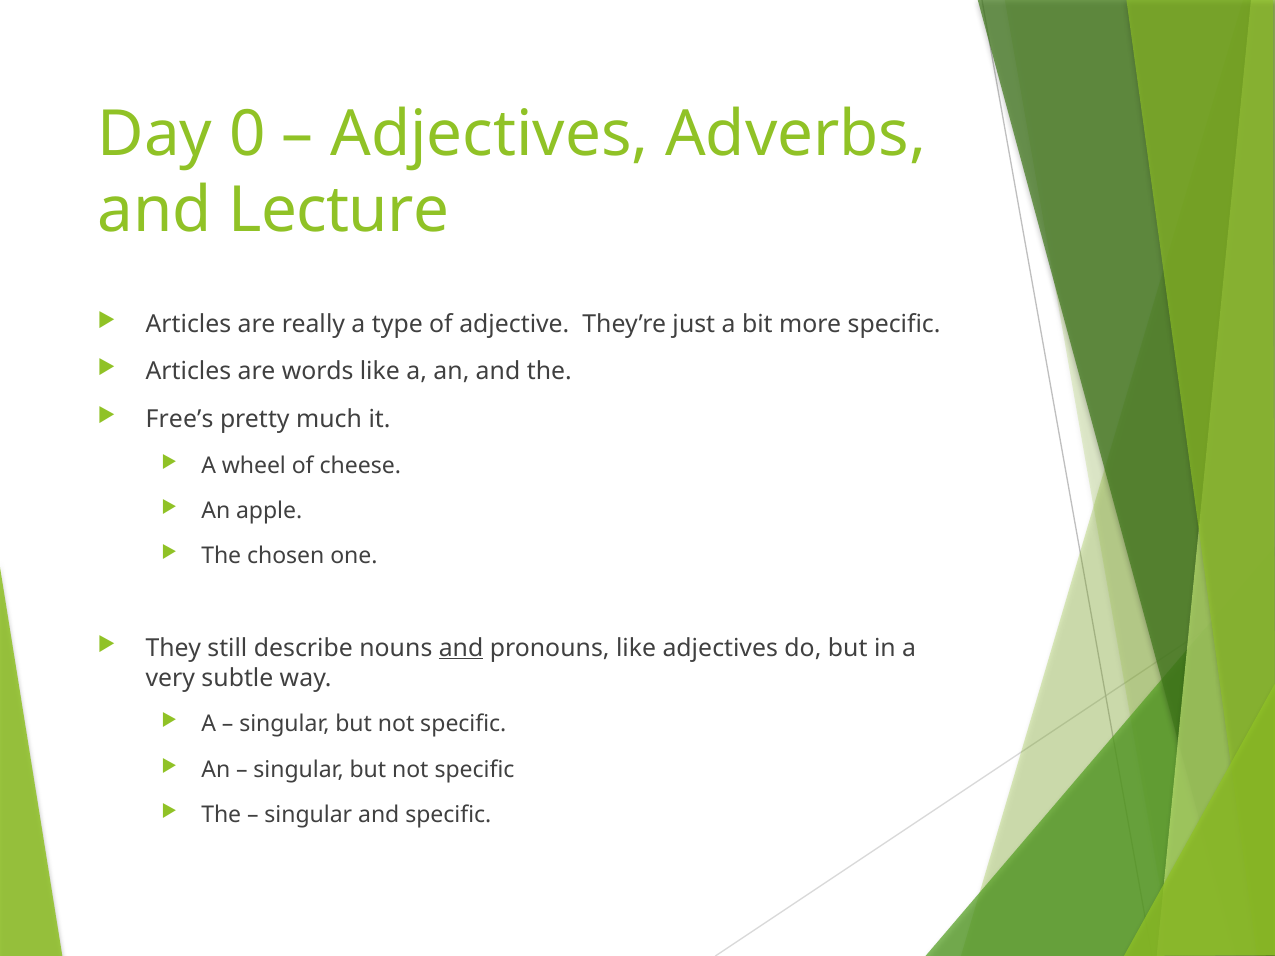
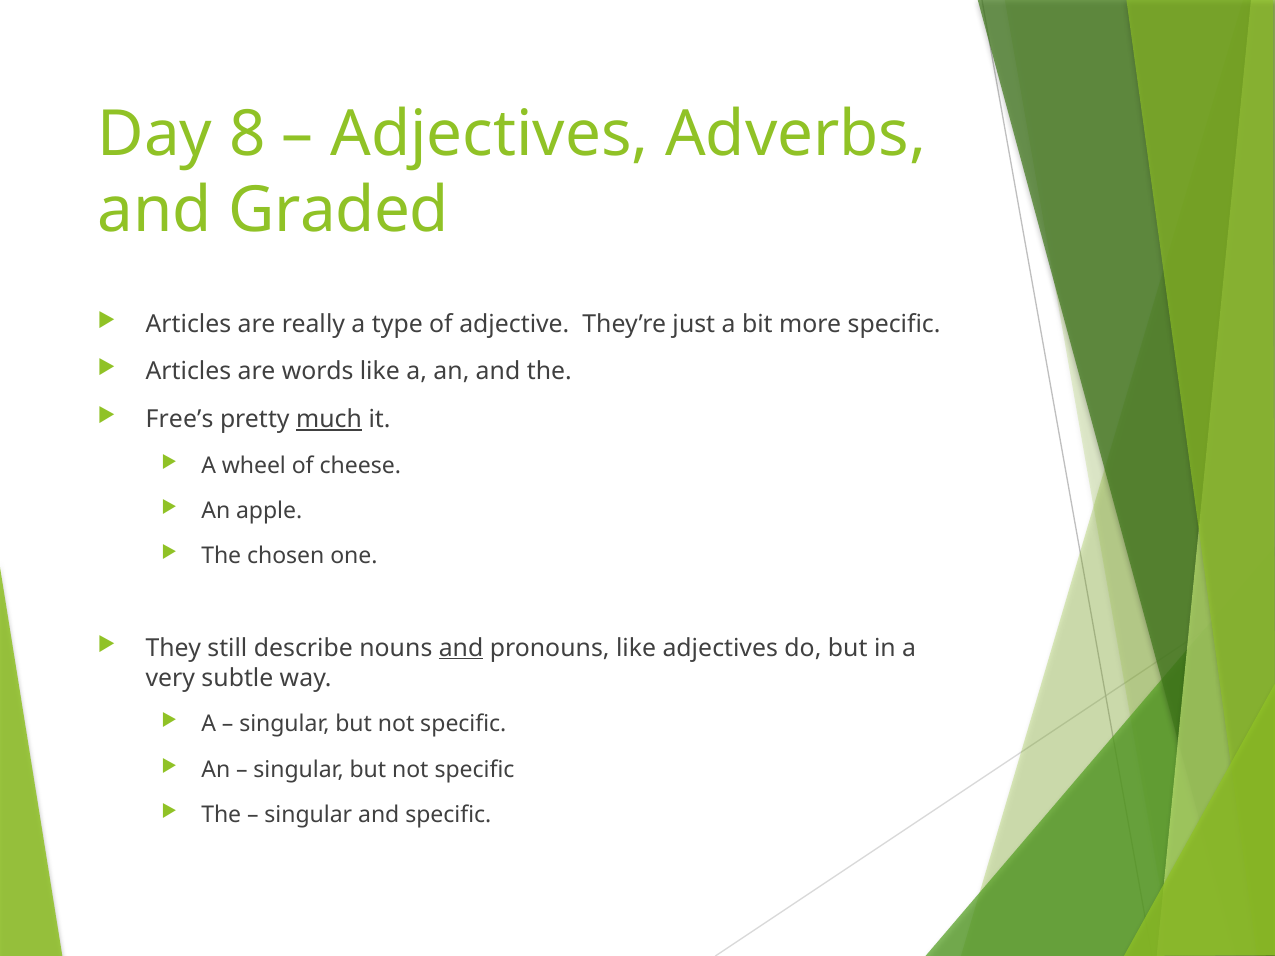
0: 0 -> 8 (247, 134)
Lecture: Lecture -> Graded (339, 211)
much underline: none -> present (329, 419)
